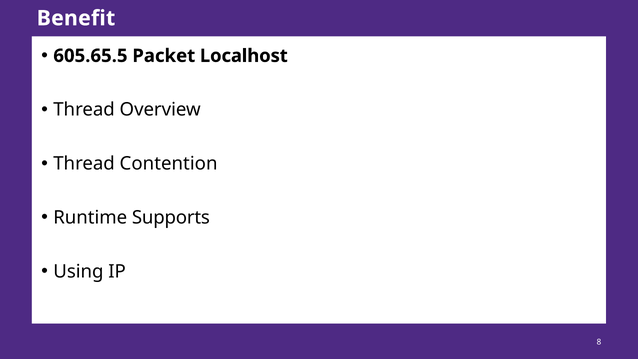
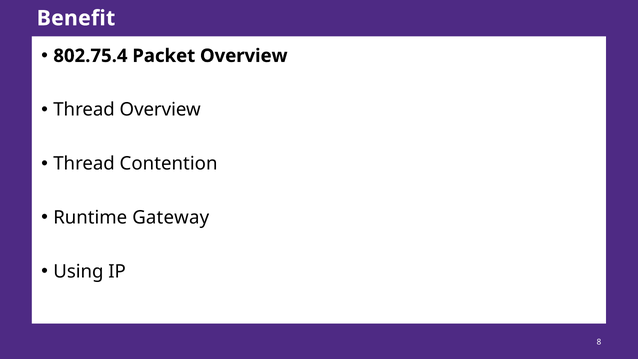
605.65.5: 605.65.5 -> 802.75.4 (90, 56)
Packet Localhost: Localhost -> Overview (244, 56)
Supports: Supports -> Gateway (171, 217)
